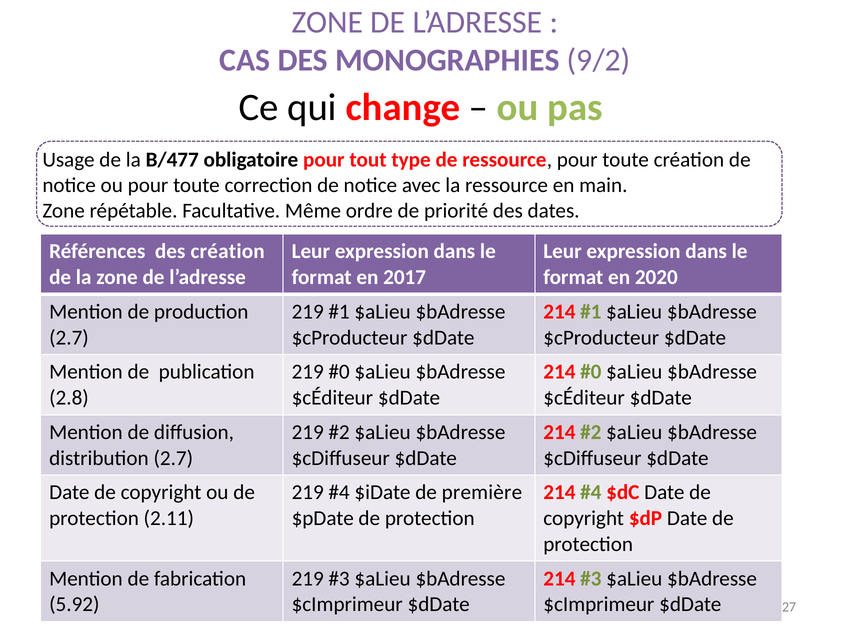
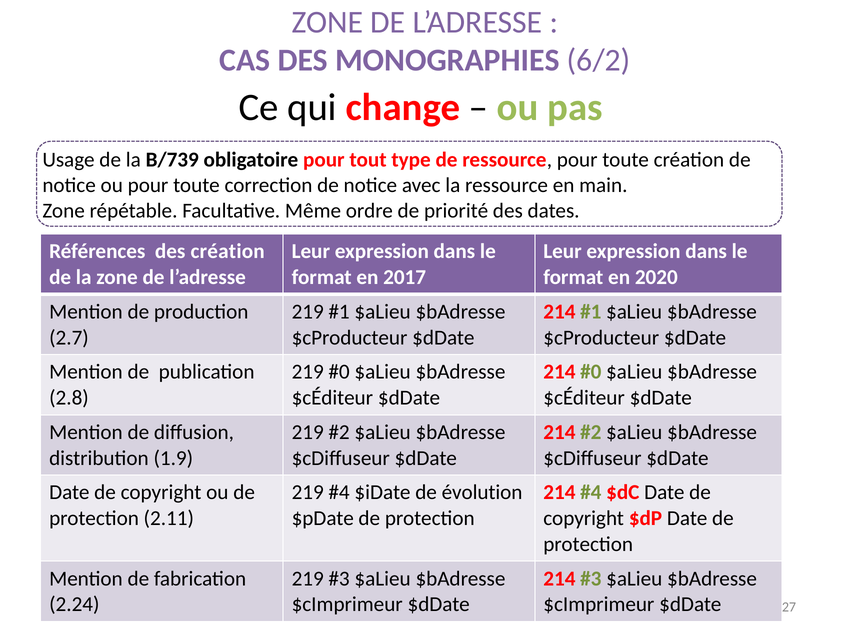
9/2: 9/2 -> 6/2 (599, 60)
B/477: B/477 -> B/739 (172, 159)
distribution 2.7: 2.7 -> 1.9 (173, 458)
première: première -> évolution (482, 492)
5.92: 5.92 -> 2.24 (74, 604)
